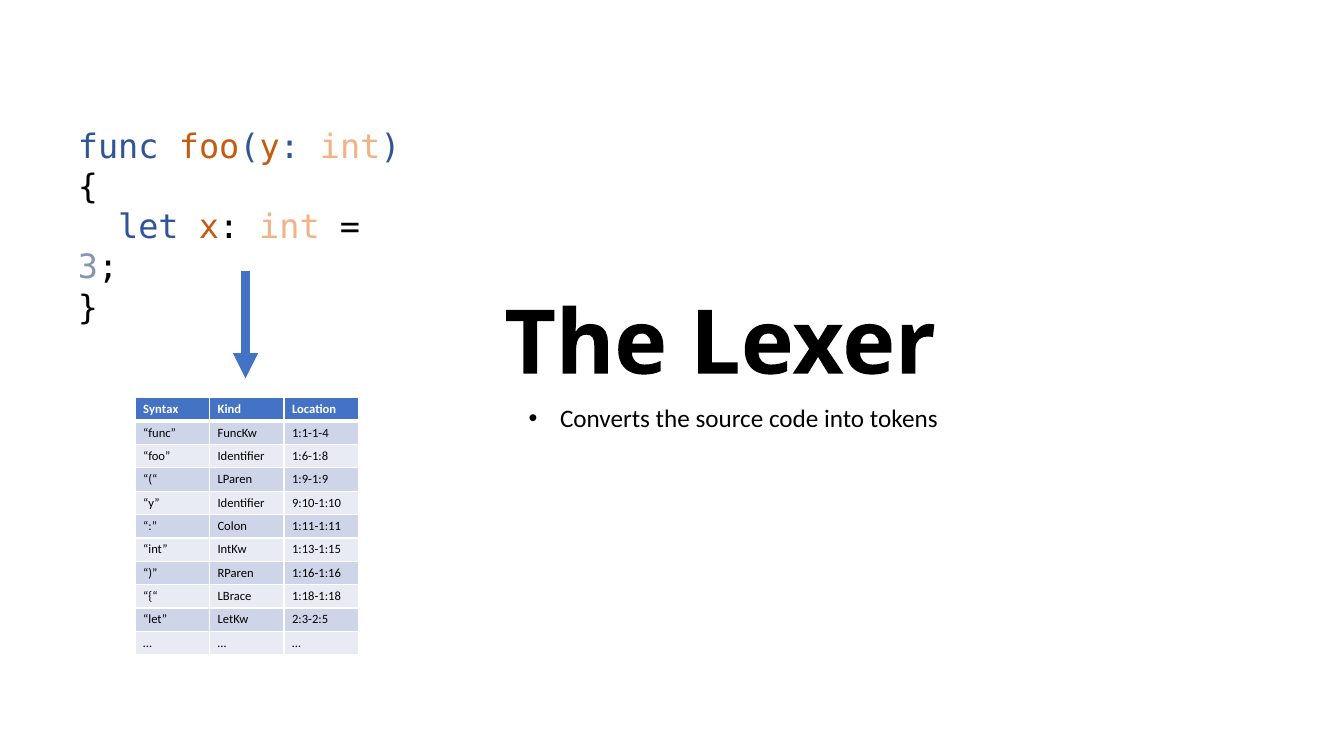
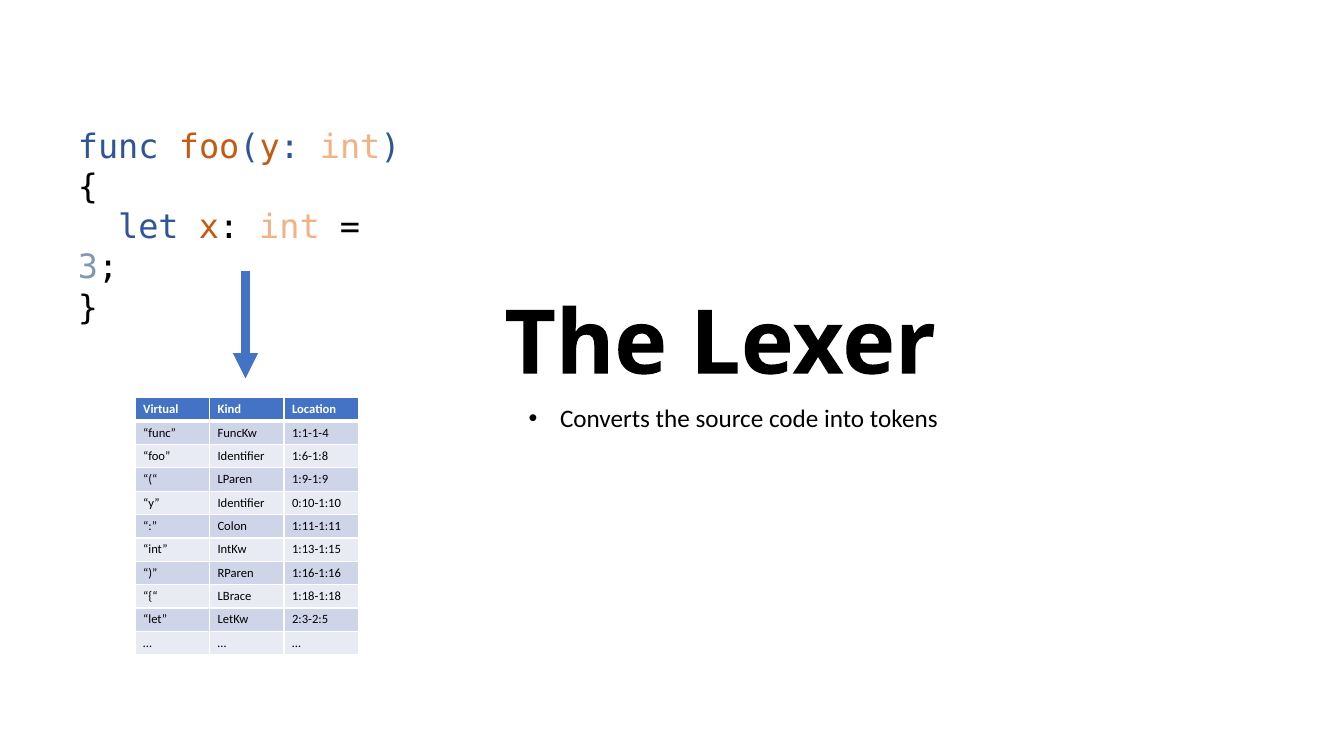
Syntax: Syntax -> Virtual (161, 410)
9:10-1:10: 9:10-1:10 -> 0:10-1:10 (317, 503)
